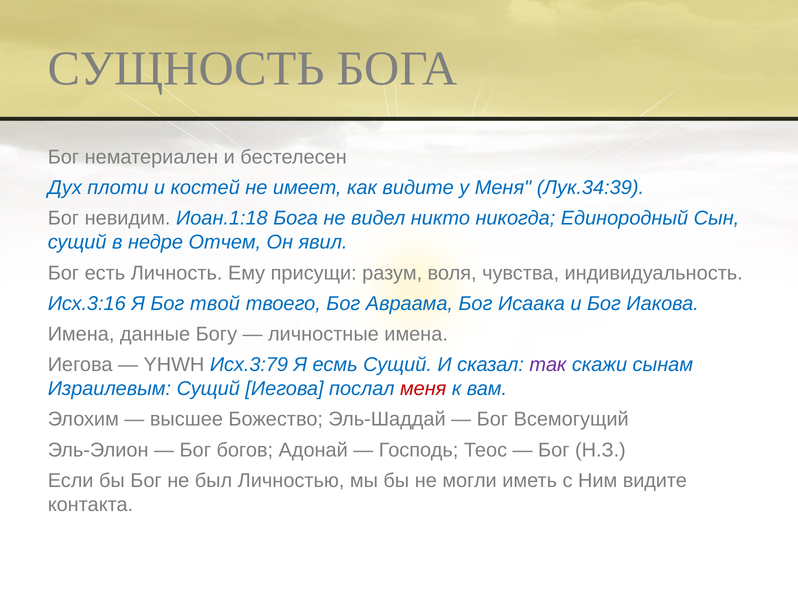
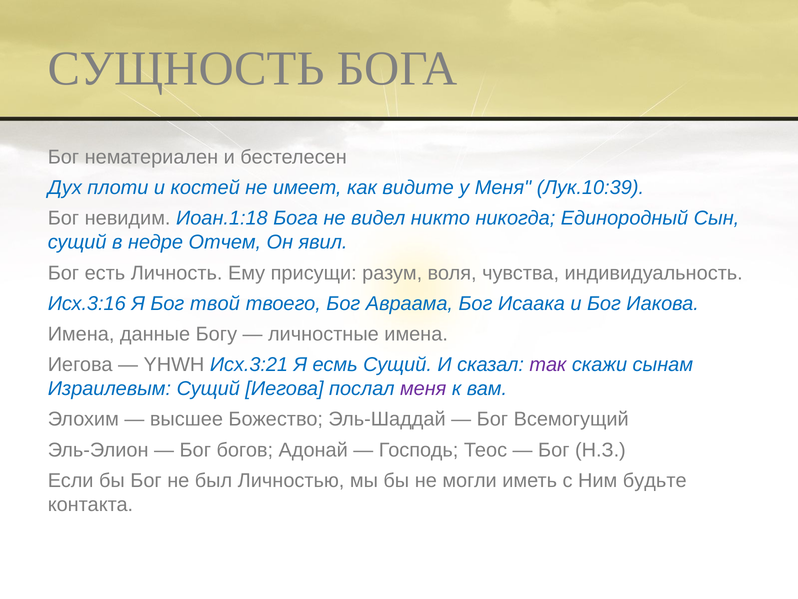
Лук.34:39: Лук.34:39 -> Лук.10:39 (590, 188)
Исх.3:79: Исх.3:79 -> Исх.3:21 (249, 364)
меня colour: red -> purple (423, 388)
Ним видите: видите -> будьте (655, 480)
